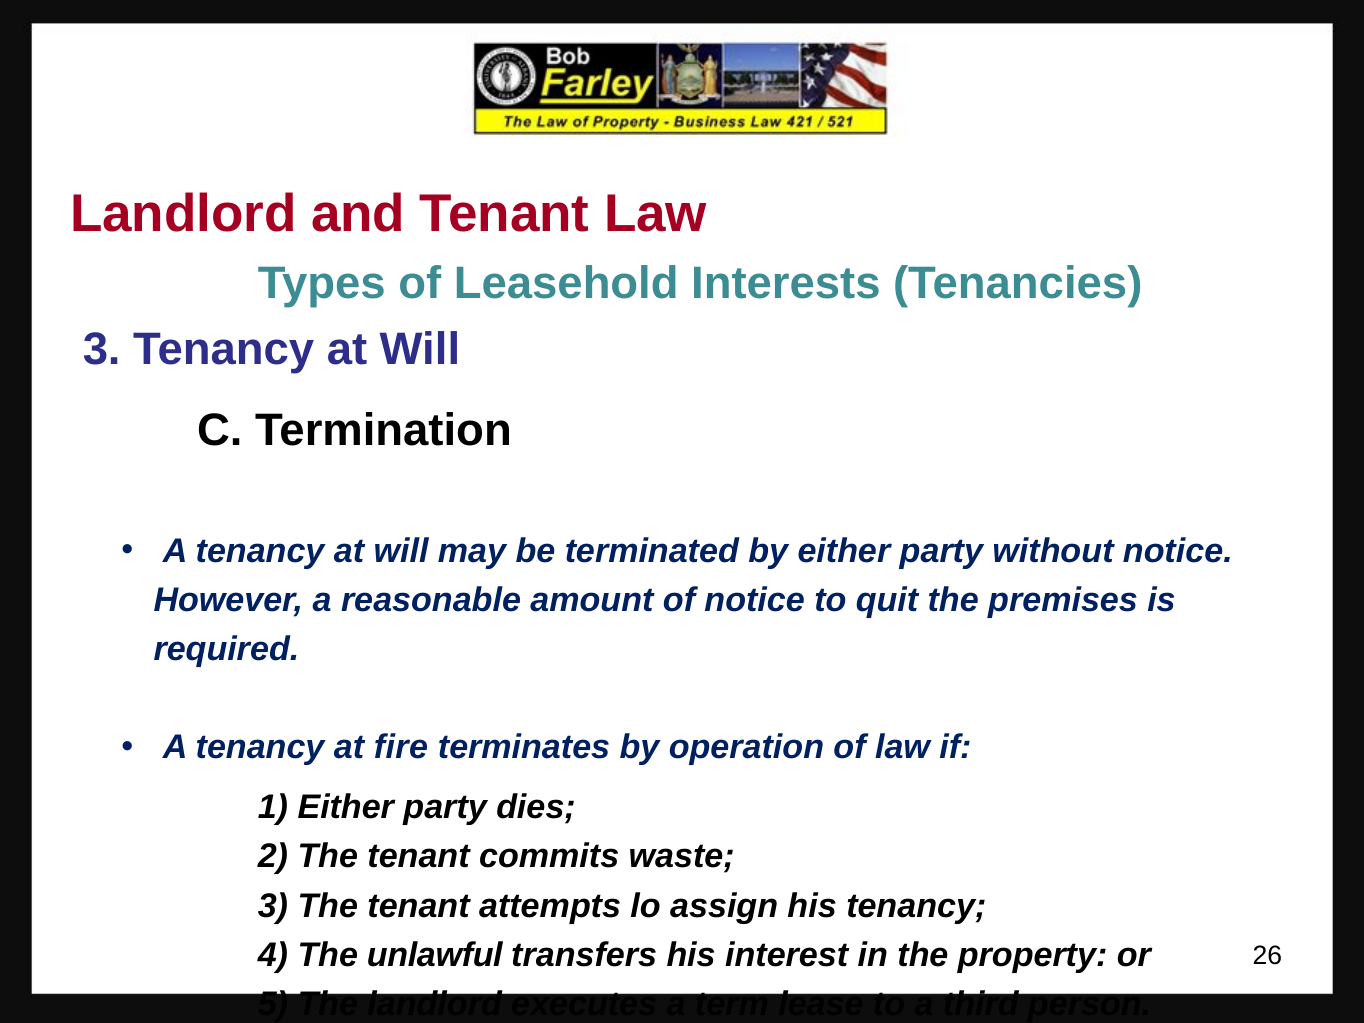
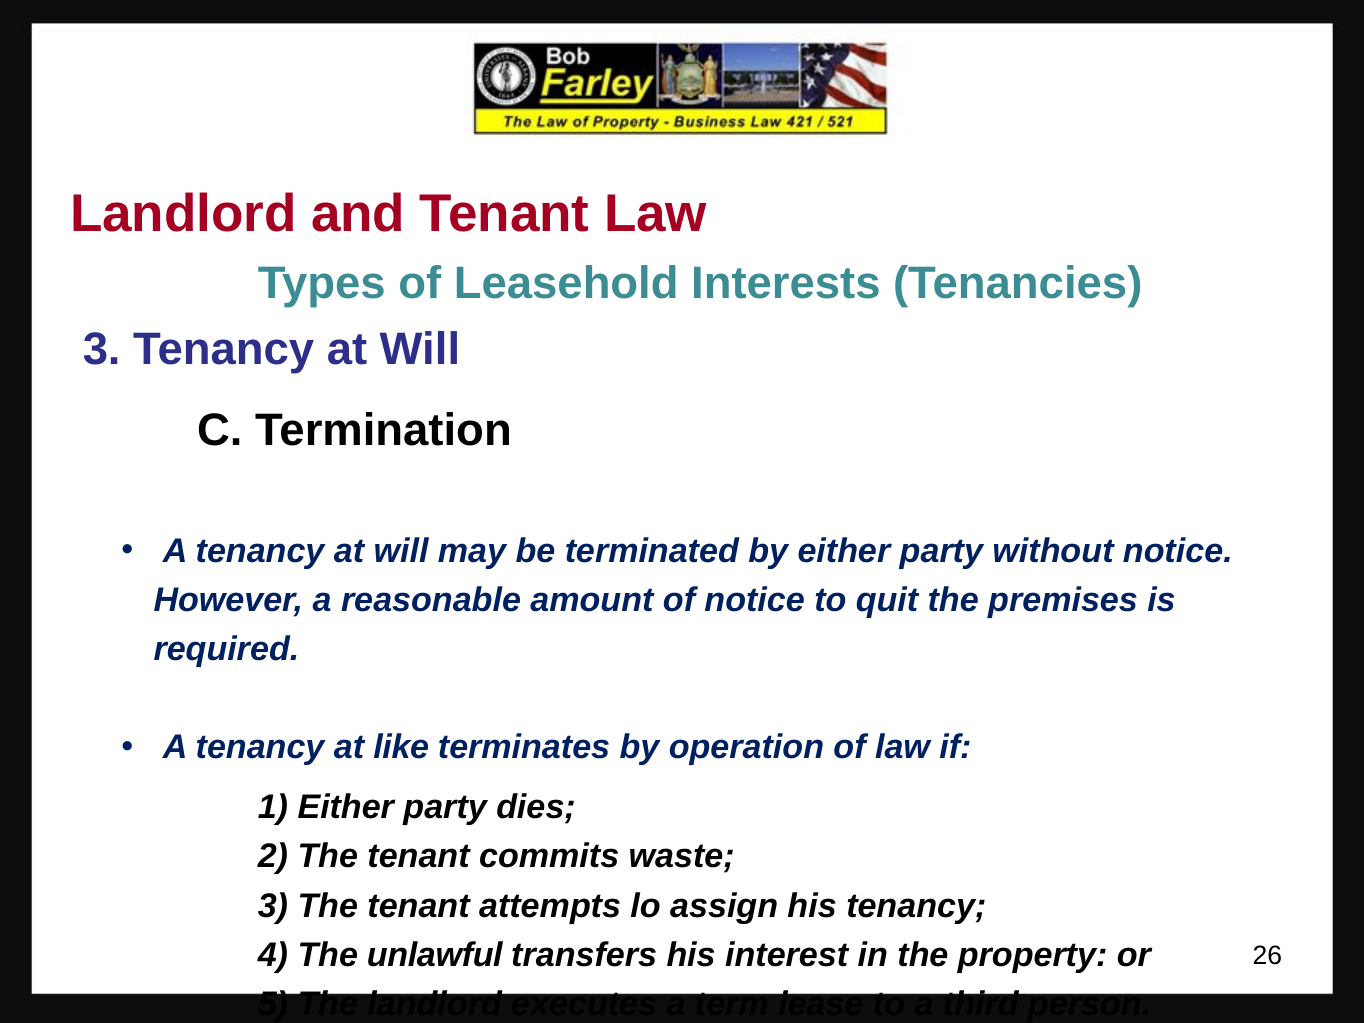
fire: fire -> like (401, 748)
